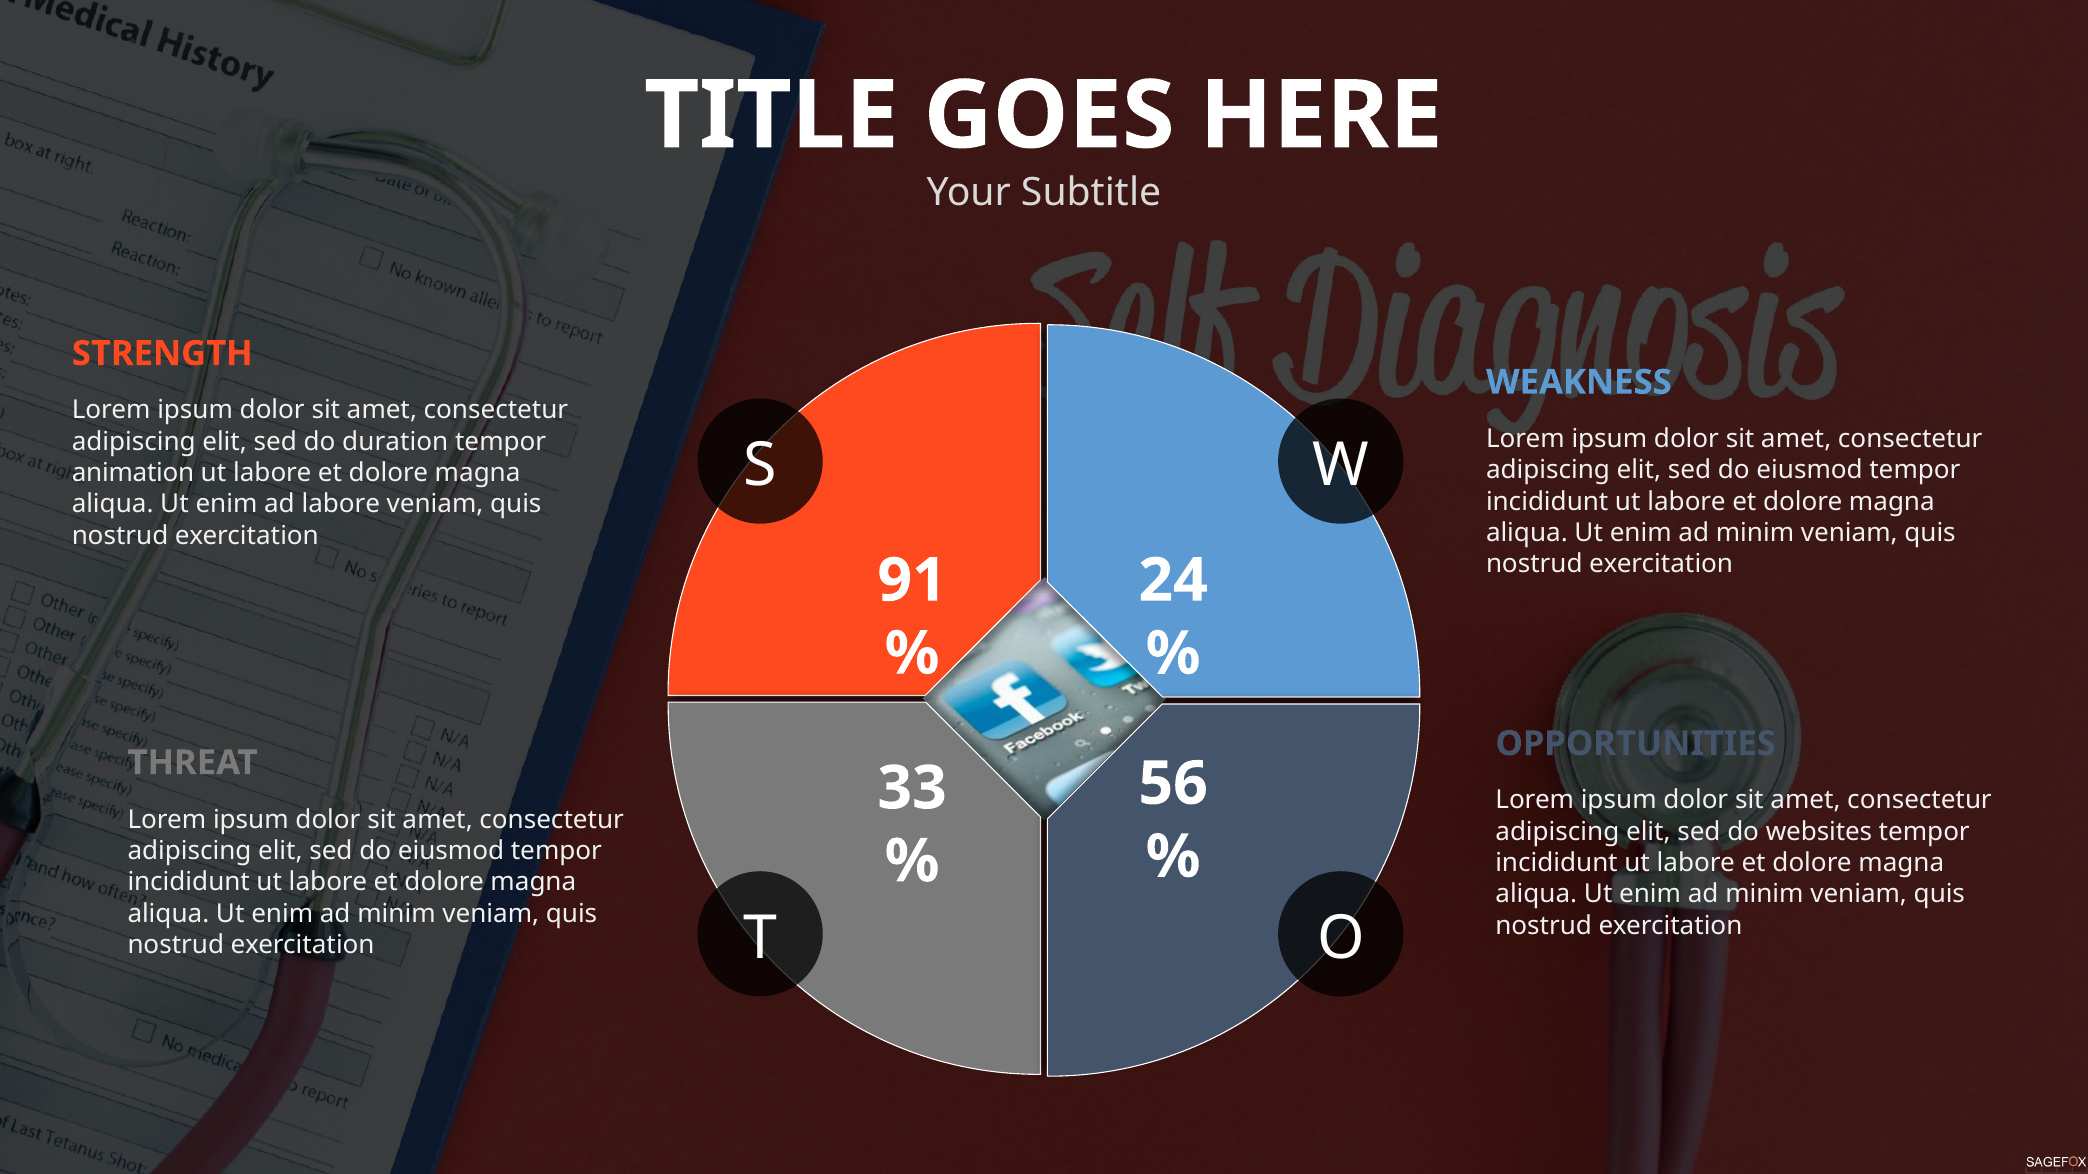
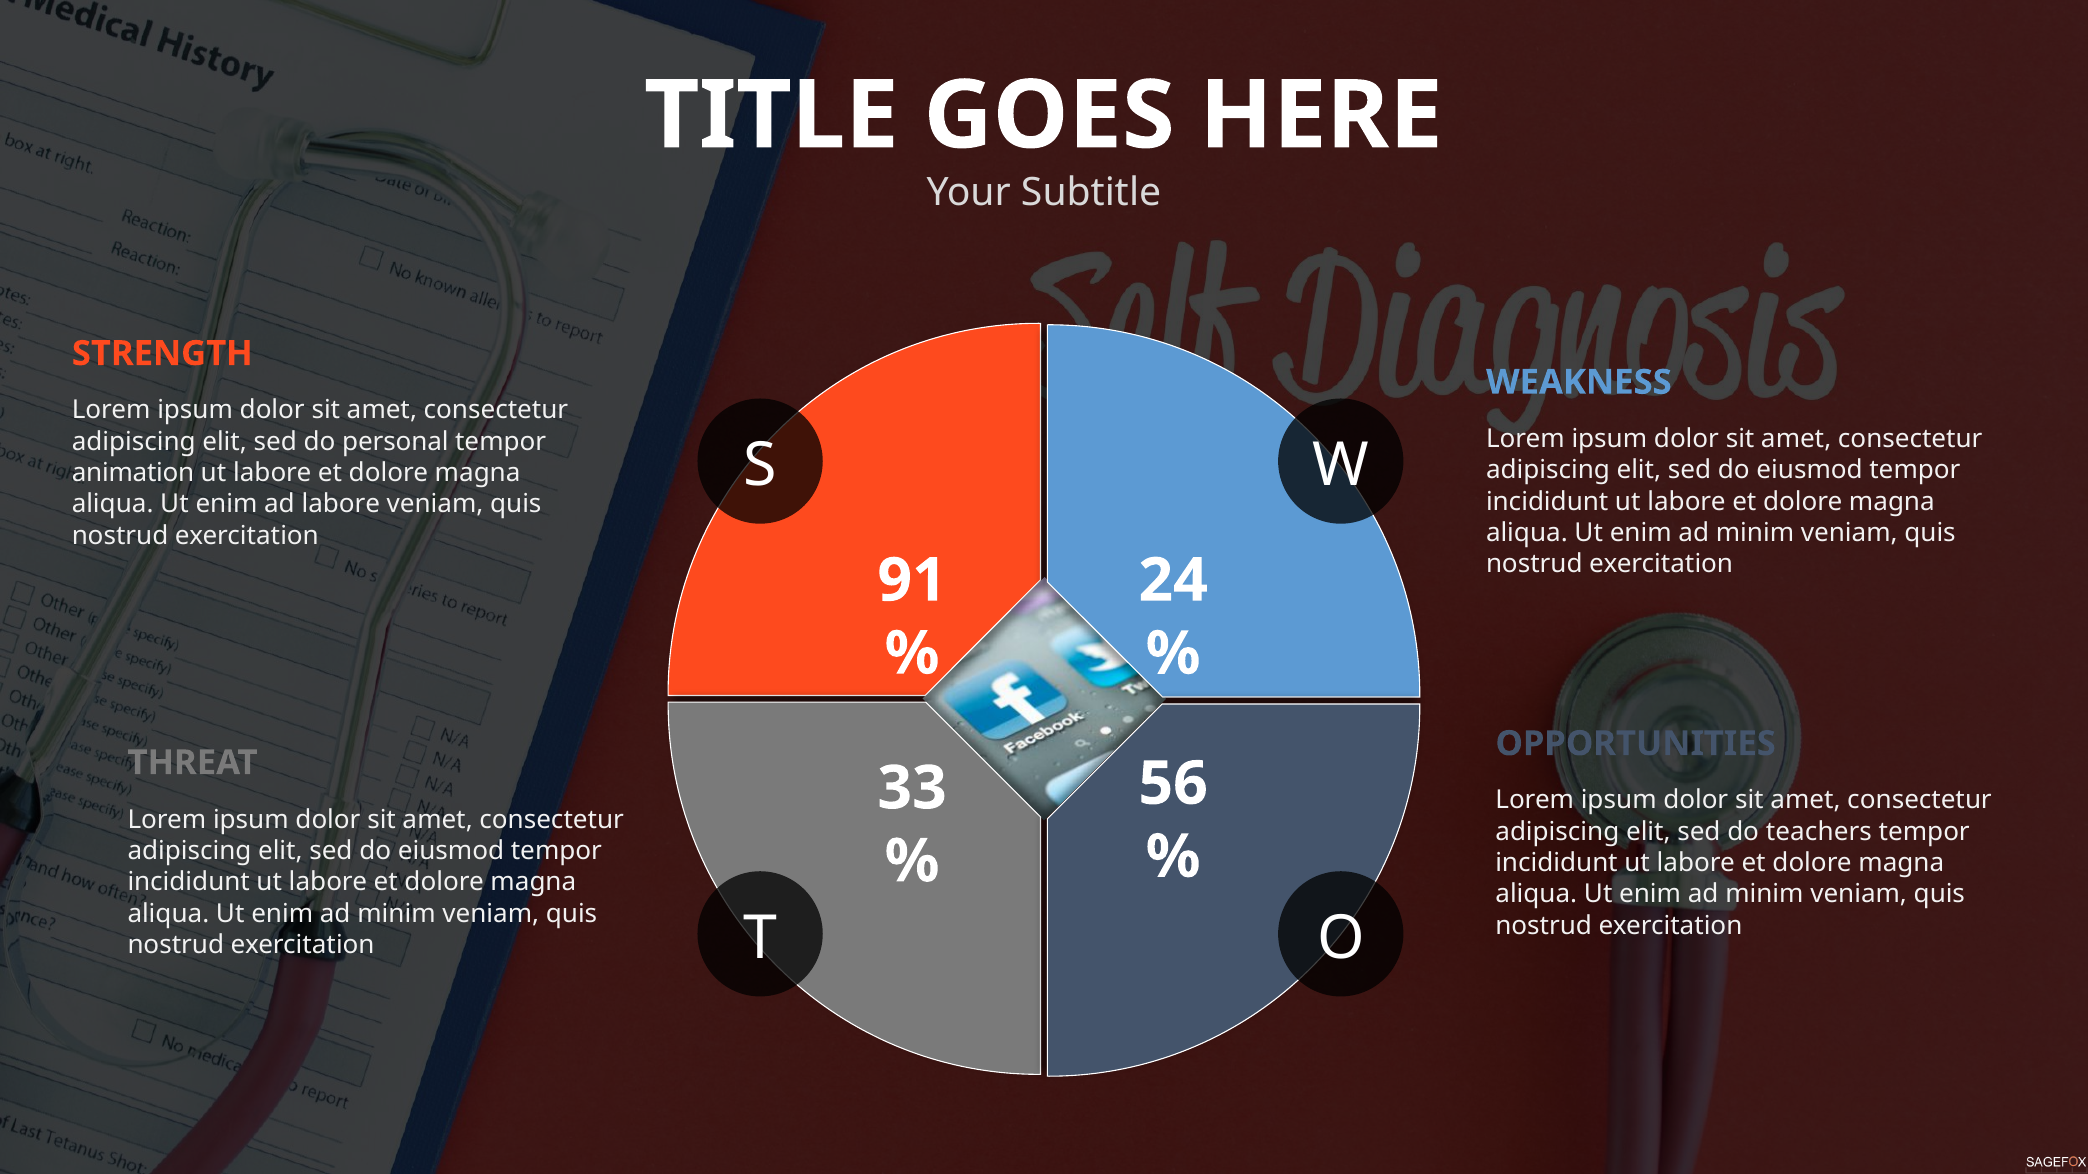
duration: duration -> personal (395, 442)
websites: websites -> teachers (1819, 832)
